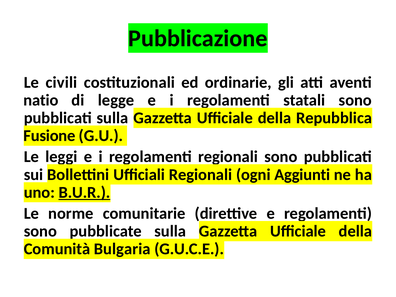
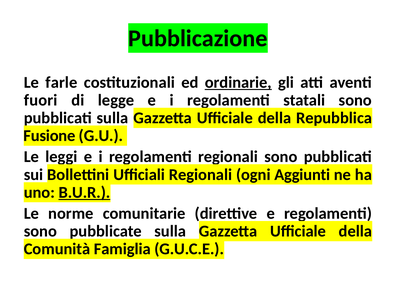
civili: civili -> farle (61, 82)
ordinarie underline: none -> present (238, 82)
natio: natio -> fuori (41, 100)
Bulgaria: Bulgaria -> Famiglia (122, 249)
